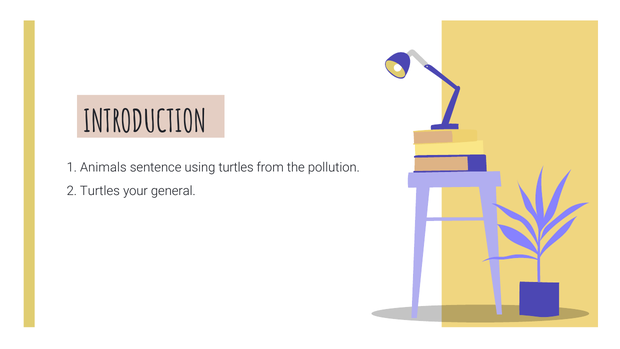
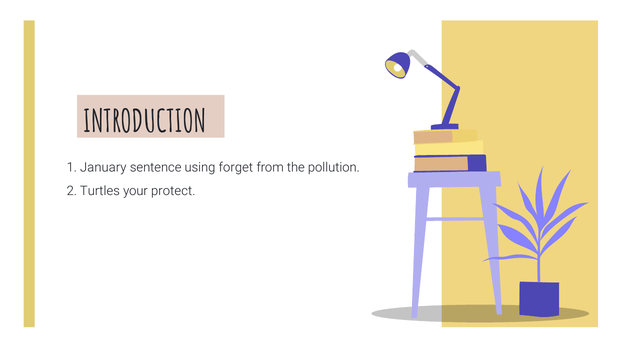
Animals: Animals -> January (103, 168)
using turtles: turtles -> forget (236, 168)
general: general -> protect (173, 191)
